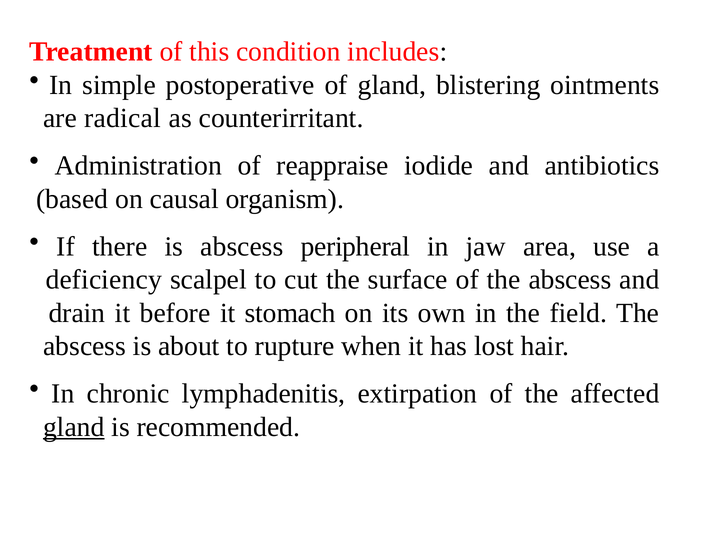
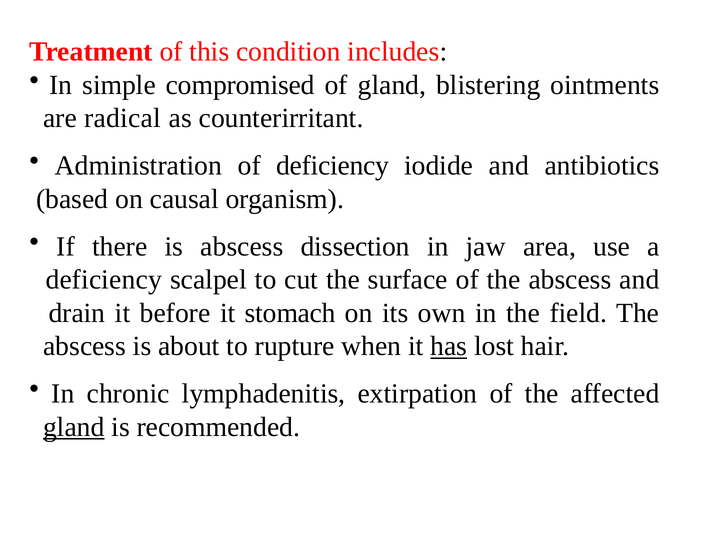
postoperative: postoperative -> compromised (240, 85)
of reappraise: reappraise -> deficiency (333, 166)
peripheral: peripheral -> dissection (355, 247)
has underline: none -> present (449, 346)
